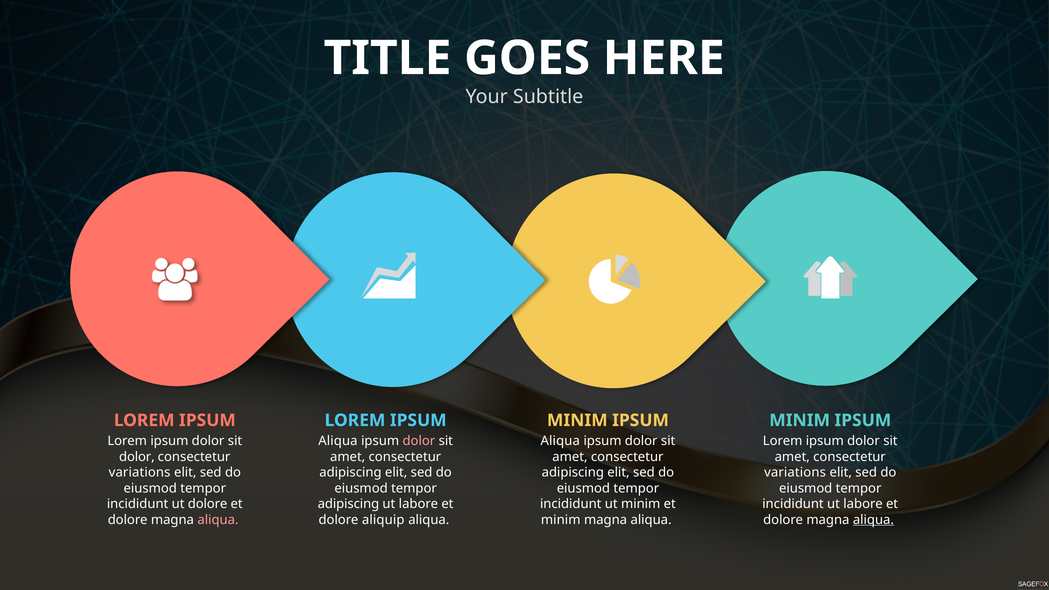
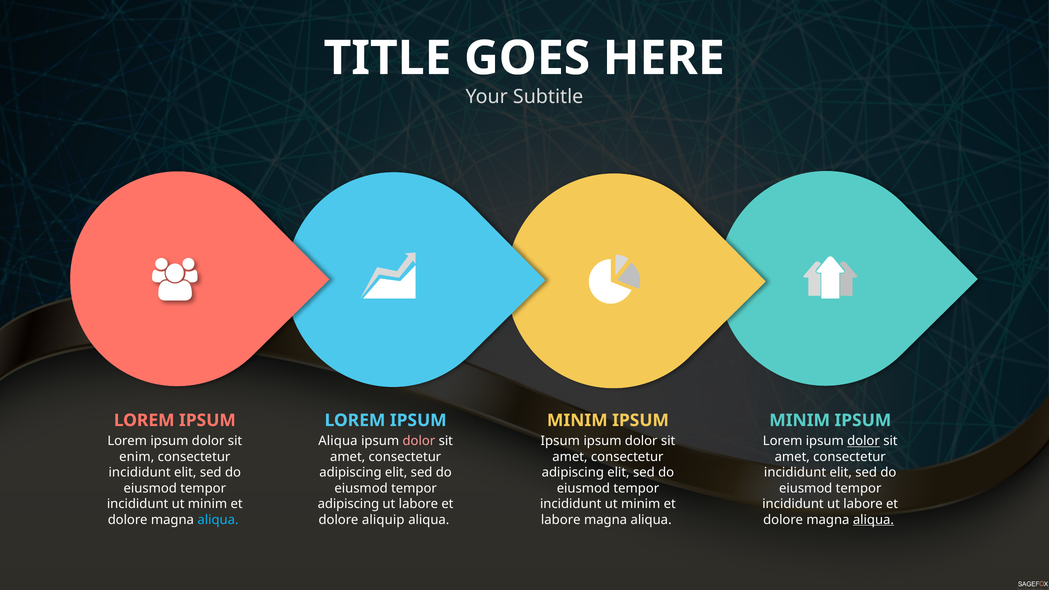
Aliqua: Aliqua -> Ipsum (560, 441)
dolor underline: none -> present (863, 441)
dolor: dolor -> enim (137, 457)
variations: variations -> incididunt (140, 473)
variations: variations -> incididunt (795, 473)
dolore: dolore -> minim (208, 504)
aliqua colour: pink -> light blue (218, 520)
minim: minim -> labore (561, 520)
